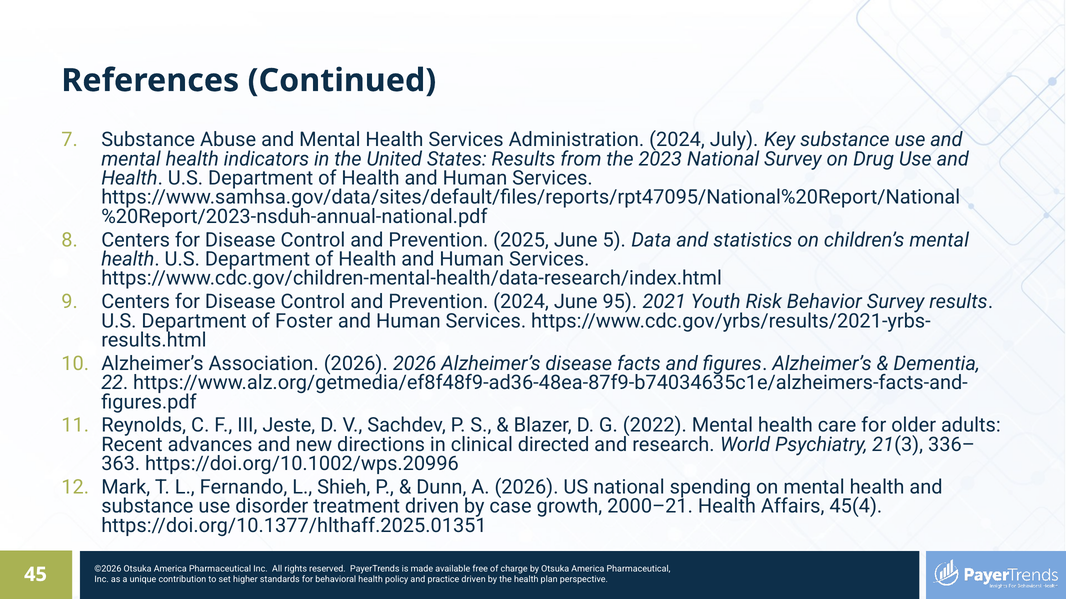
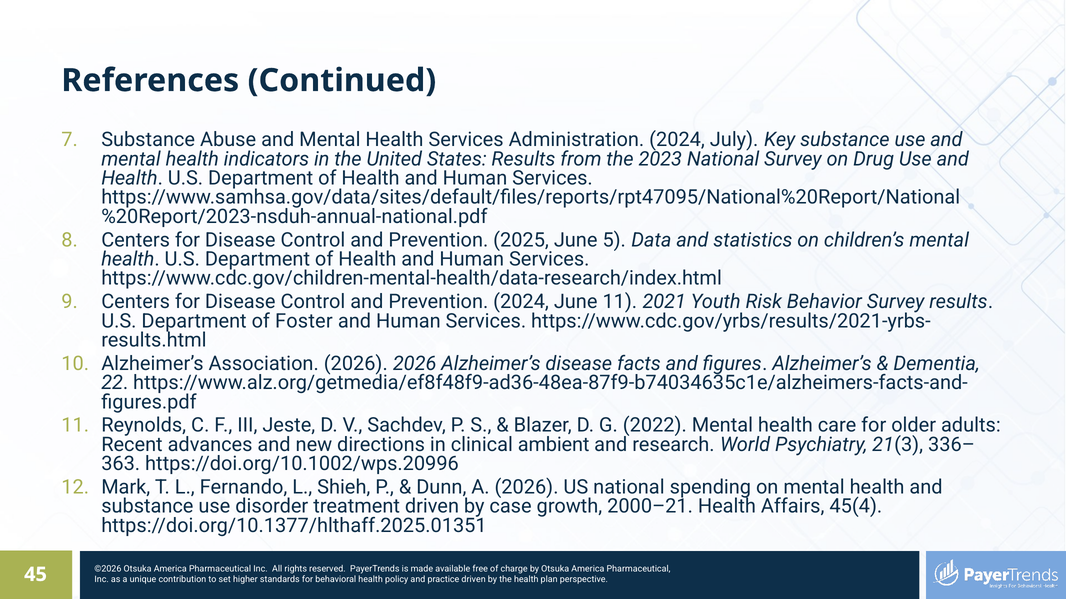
June 95: 95 -> 11 (620, 302)
directed: directed -> ambient (554, 445)
